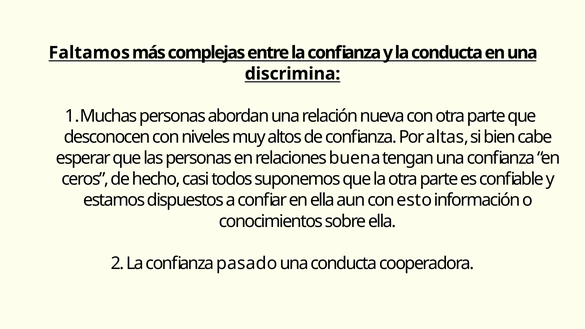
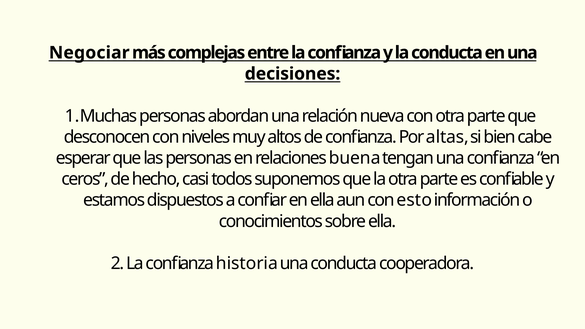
Faltamos: Faltamos -> Negociar (89, 53)
discrimina: discrimina -> decisiones (293, 74)
pasado: pasado -> historia (247, 263)
